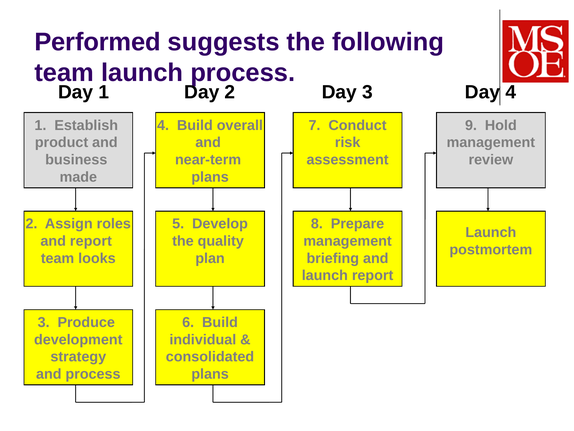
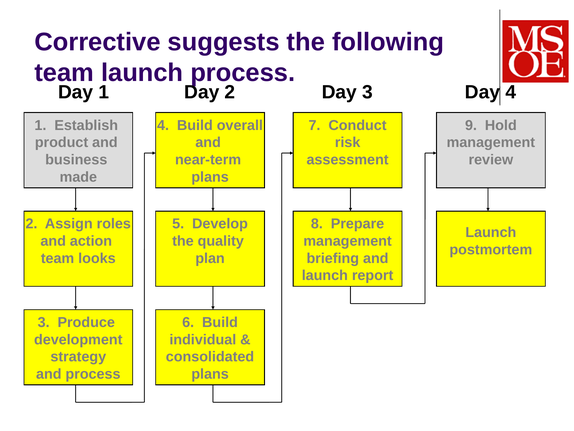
Performed: Performed -> Corrective (97, 42)
and report: report -> action (91, 241)
